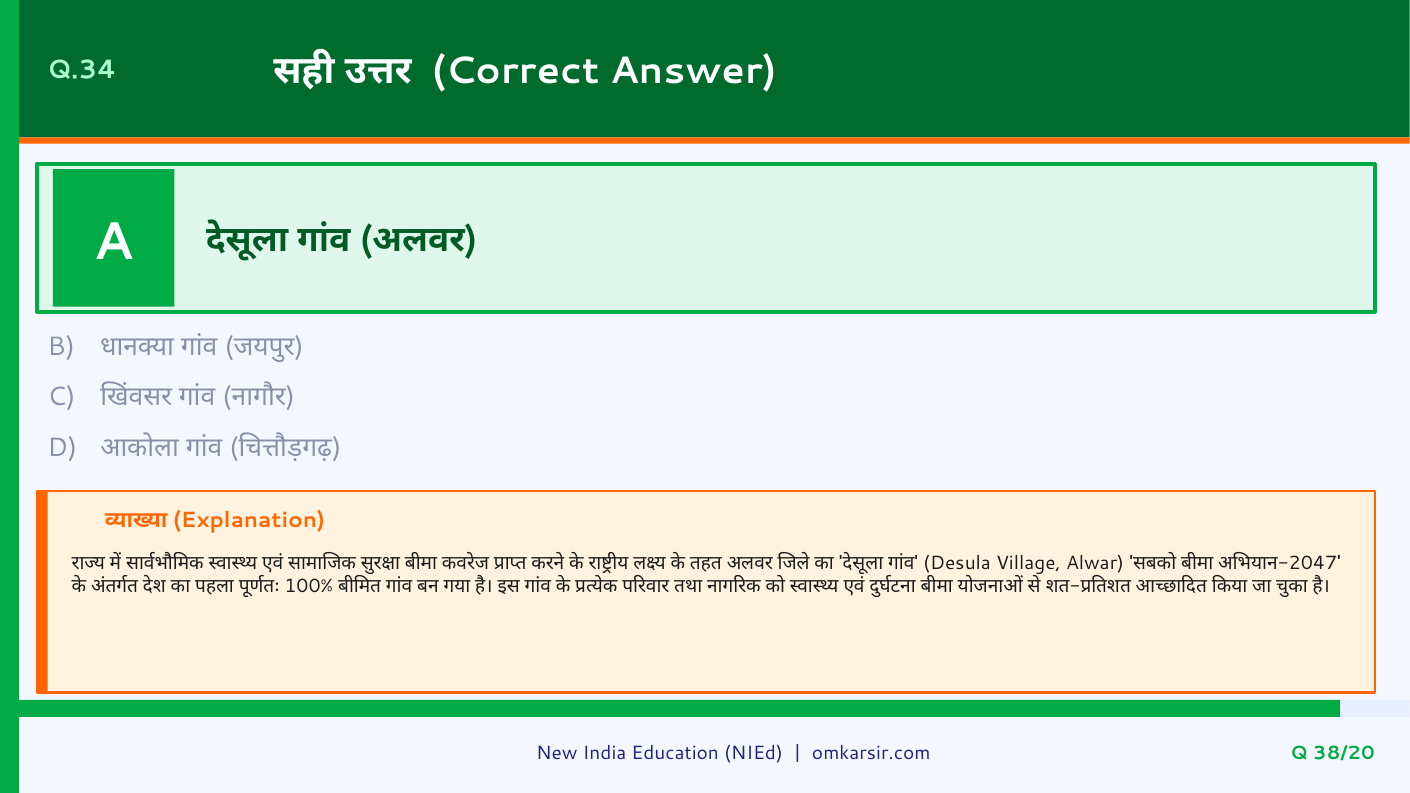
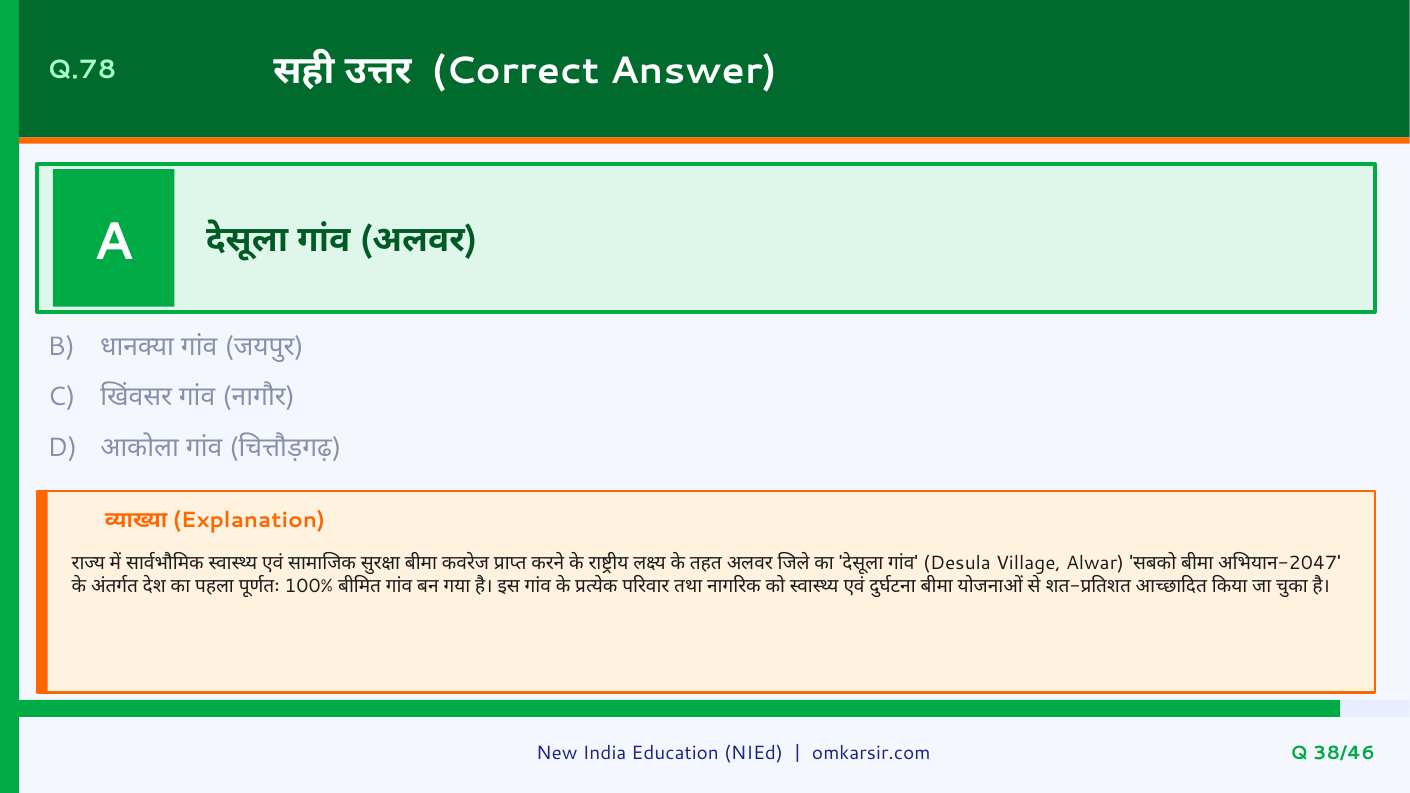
Q.34: Q.34 -> Q.78 (82, 70)
38/20: 38/20 -> 38/46 (1344, 753)
